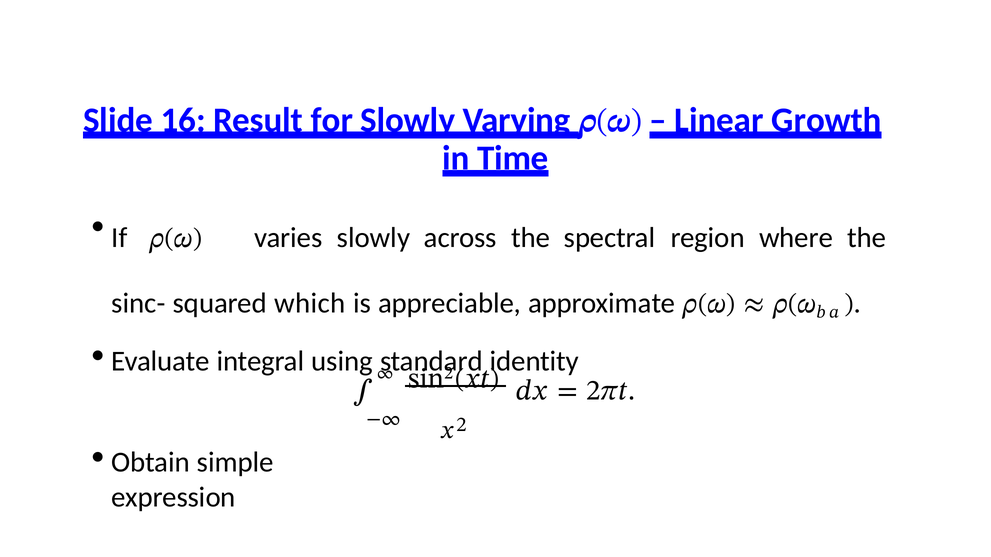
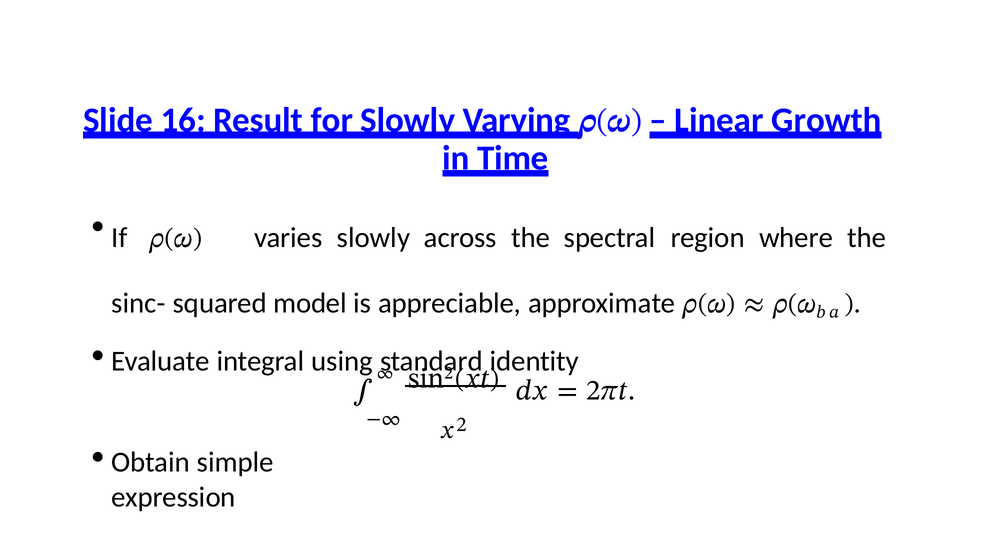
which: which -> model (310, 303)
